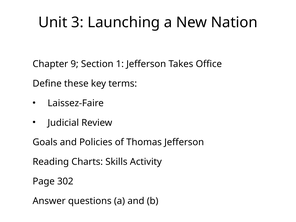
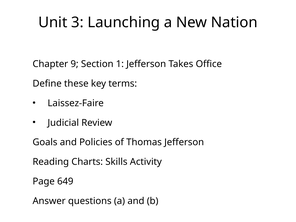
302: 302 -> 649 (65, 181)
